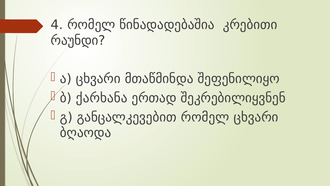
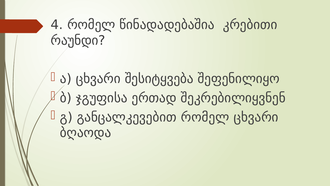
მთაწმინდა: მთაწმინდა -> შესიტყვება (159, 79)
ქარხანა: ქარხანა -> ჯგუფისა (102, 98)
